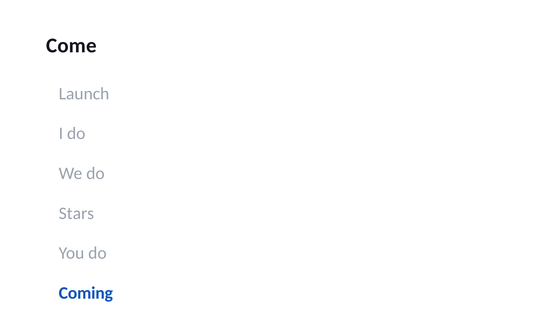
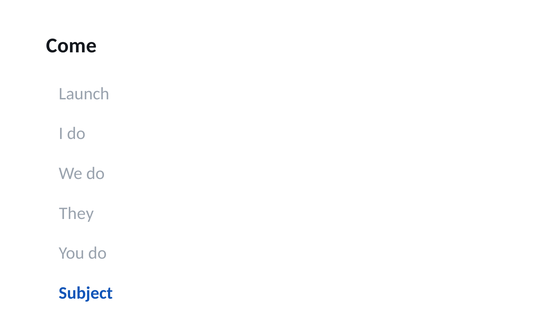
Stars: Stars -> They (76, 213)
Coming: Coming -> Subject (86, 293)
